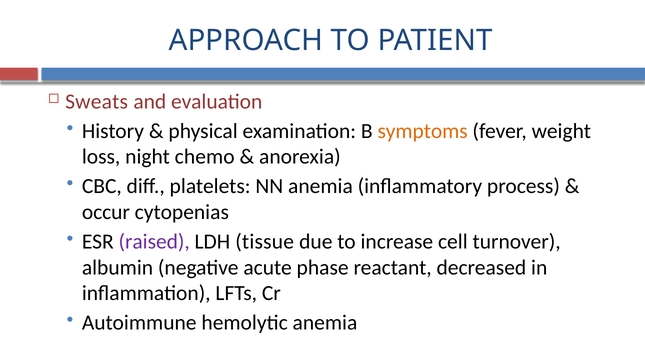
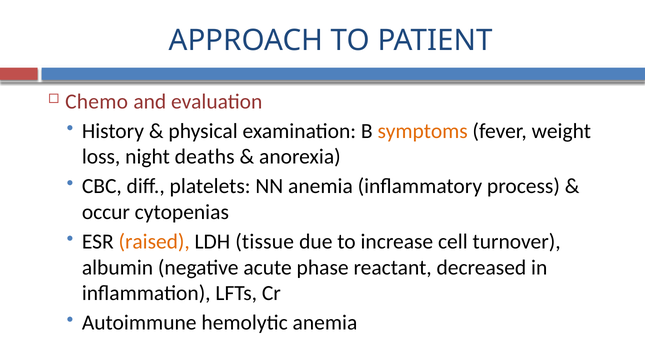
Sweats: Sweats -> Chemo (97, 101)
chemo: chemo -> deaths (205, 157)
raised colour: purple -> orange (154, 242)
